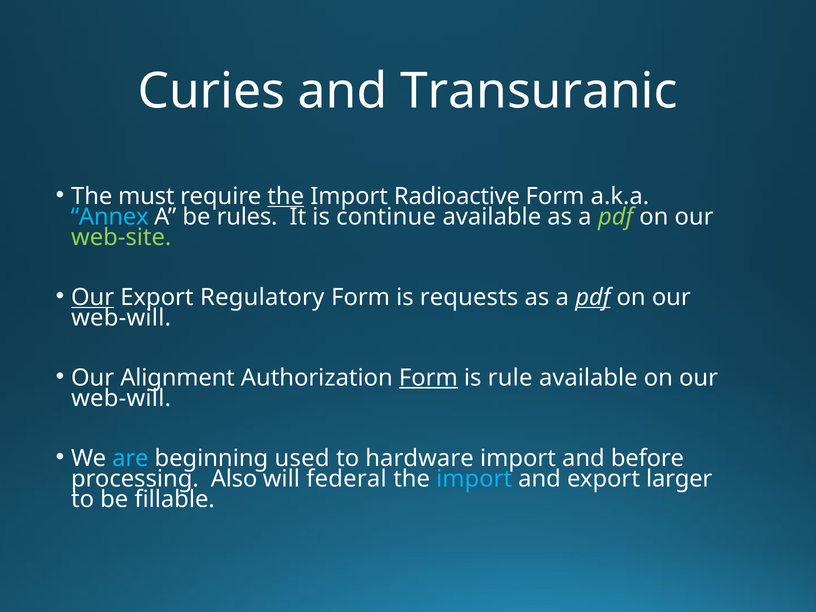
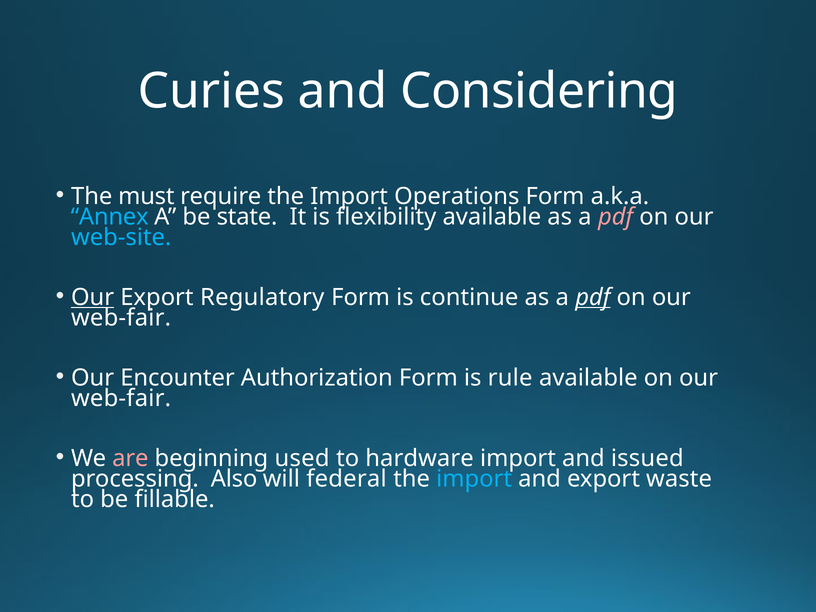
Transuranic: Transuranic -> Considering (539, 91)
the underline: present -> none (286, 196)
Radioactive: Radioactive -> Operations (457, 196)
rules: rules -> state (247, 217)
continue: continue -> flexibility (386, 217)
pdf colour: light green -> pink (616, 217)
web-site colour: light green -> light blue (121, 237)
requests: requests -> continue (469, 297)
web-will: web-will -> web-fair (121, 318)
Alignment: Alignment -> Encounter (177, 378)
Form underline: present -> none (428, 378)
web-will: web-will -> web-fair (121, 398)
are colour: light blue -> pink (130, 458)
before: before -> issued (647, 458)
larger: larger -> waste (679, 479)
